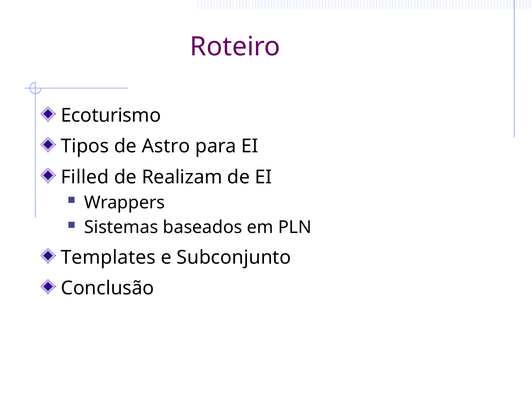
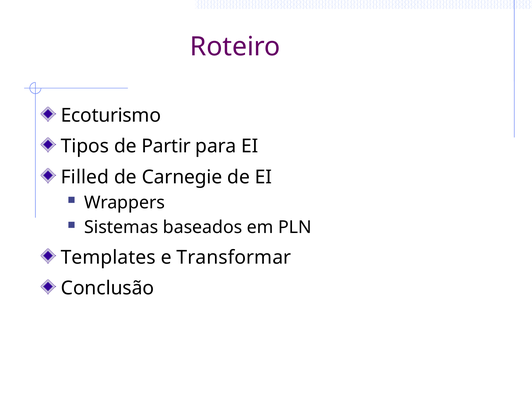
Astro: Astro -> Partir (166, 146)
Realizam: Realizam -> Carnegie (182, 177)
Subconjunto: Subconjunto -> Transformar (234, 257)
